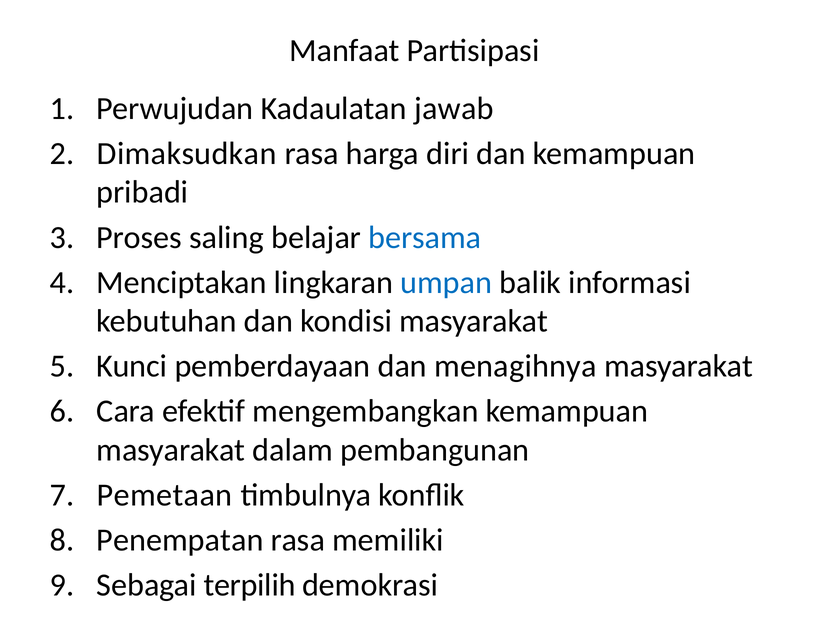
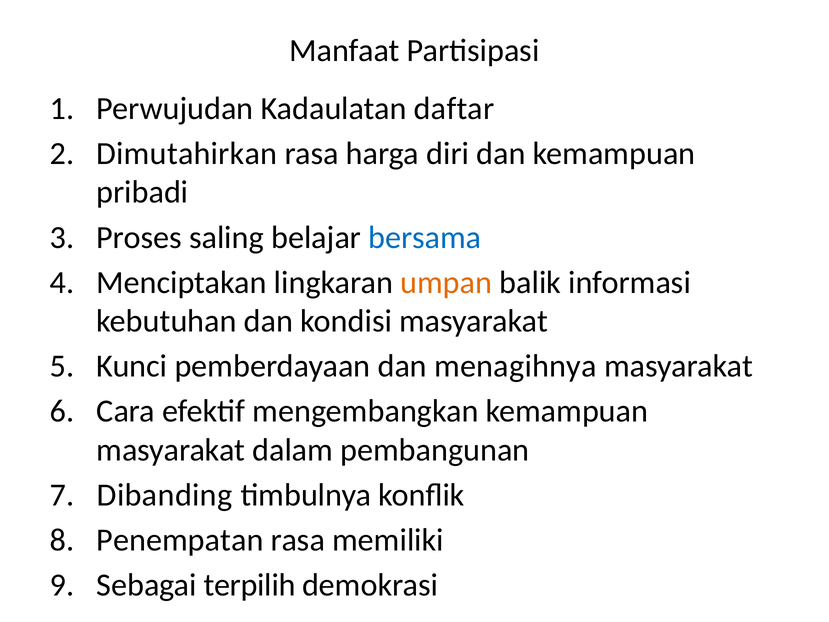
jawab: jawab -> daftar (454, 109)
Dimaksudkan: Dimaksudkan -> Dimutahirkan (187, 154)
umpan colour: blue -> orange (446, 282)
Pemetaan: Pemetaan -> Dibanding (165, 495)
